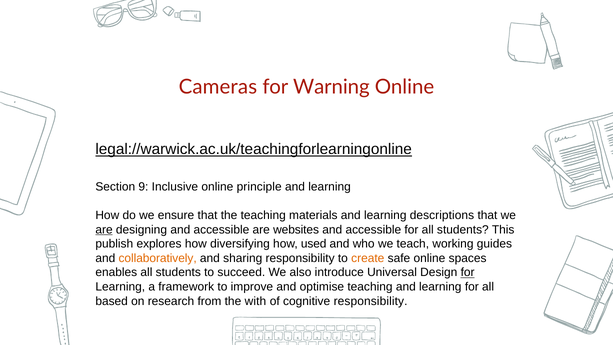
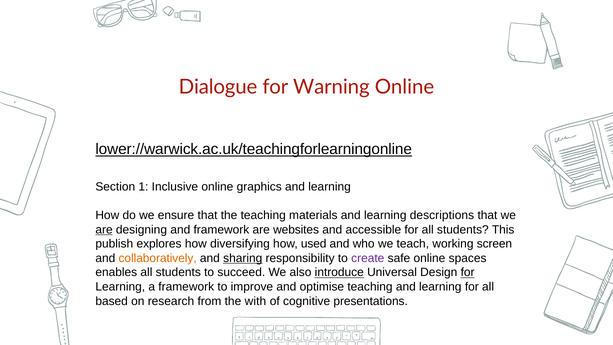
Cameras: Cameras -> Dialogue (218, 87)
legal://warwick.ac.uk/teachingforlearningonline: legal://warwick.ac.uk/teachingforlearningonline -> lower://warwick.ac.uk/teachingforlearningonline (254, 149)
9: 9 -> 1 (143, 187)
principle: principle -> graphics (259, 187)
designing and accessible: accessible -> framework (221, 229)
guides: guides -> screen (494, 244)
sharing underline: none -> present (243, 258)
create colour: orange -> purple (368, 258)
introduce underline: none -> present (339, 272)
cognitive responsibility: responsibility -> presentations (371, 301)
